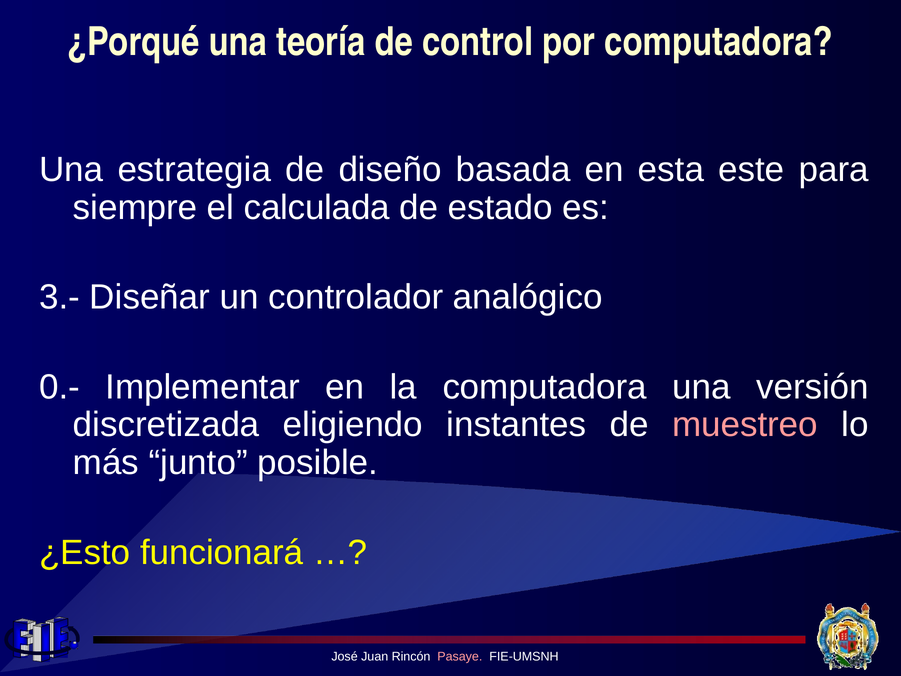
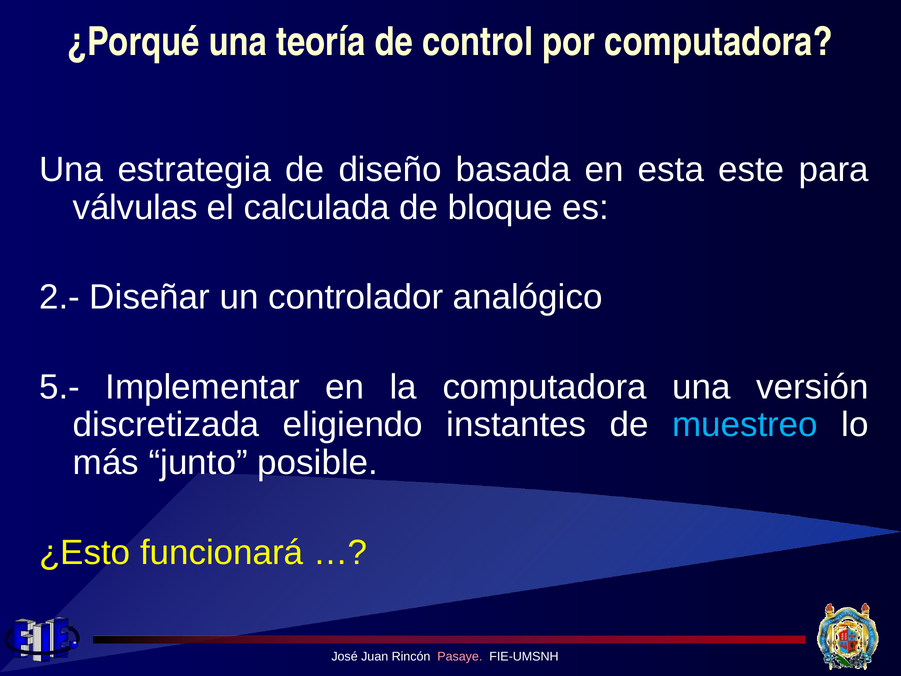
siempre: siempre -> válvulas (135, 207)
estado: estado -> bloque (500, 207)
3.-: 3.- -> 2.- (60, 297)
0.-: 0.- -> 5.- (60, 387)
muestreo colour: pink -> light blue (745, 425)
